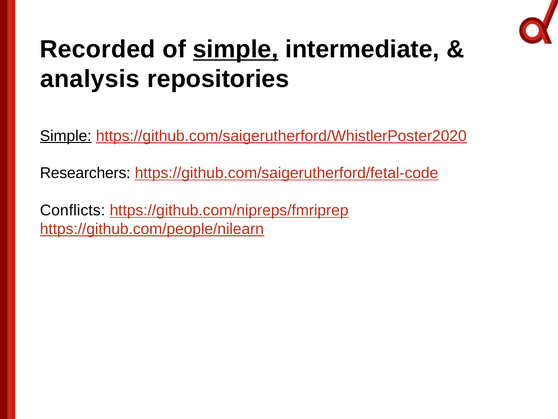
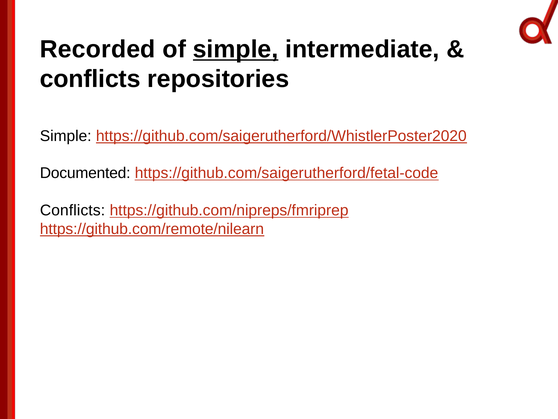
analysis: analysis -> conflicts (90, 79)
Simple underline: present -> none (66, 136)
Researchers: Researchers -> Documented (85, 173)
https://github.com/people/nilearn: https://github.com/people/nilearn -> https://github.com/remote/nilearn (152, 229)
